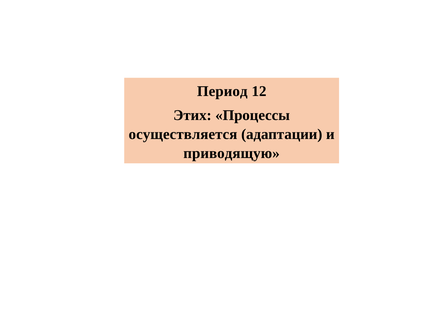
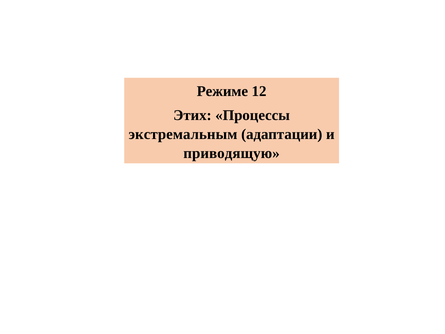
Период: Период -> Режиме (222, 91)
осуществляется: осуществляется -> экстремальным (183, 134)
